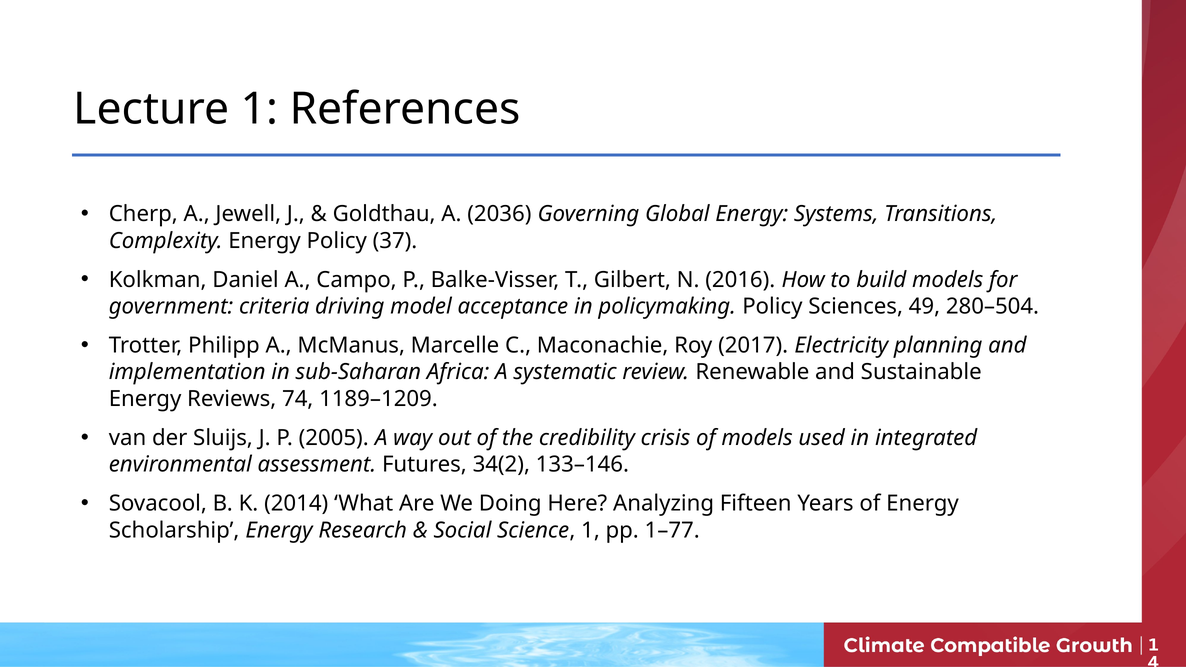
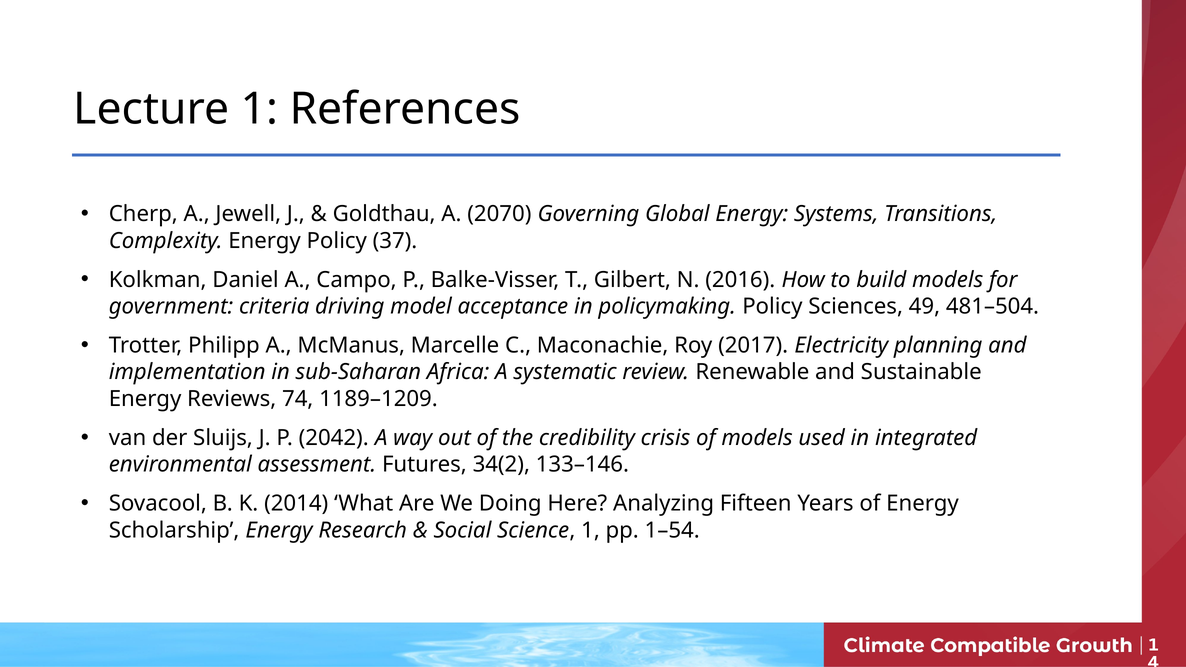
2036: 2036 -> 2070 (499, 214)
280–504: 280–504 -> 481–504 (992, 306)
2005: 2005 -> 2042 (334, 438)
1–77: 1–77 -> 1–54 (672, 530)
